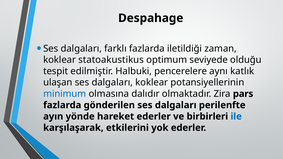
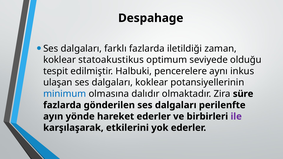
katlık: katlık -> inkus (242, 71)
pars: pars -> süre (243, 94)
ile colour: blue -> purple (236, 117)
